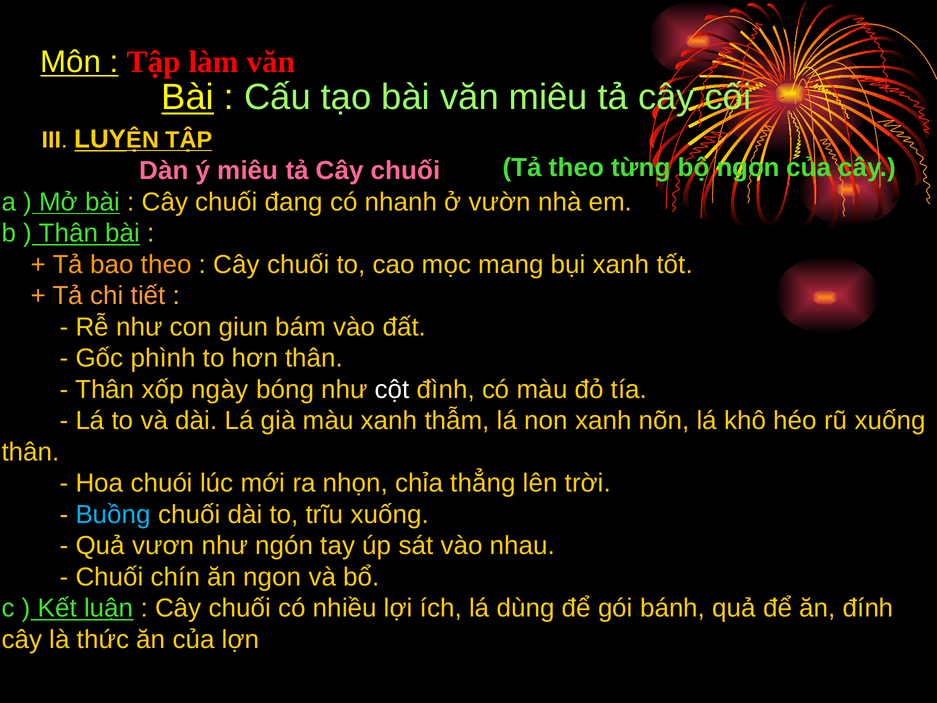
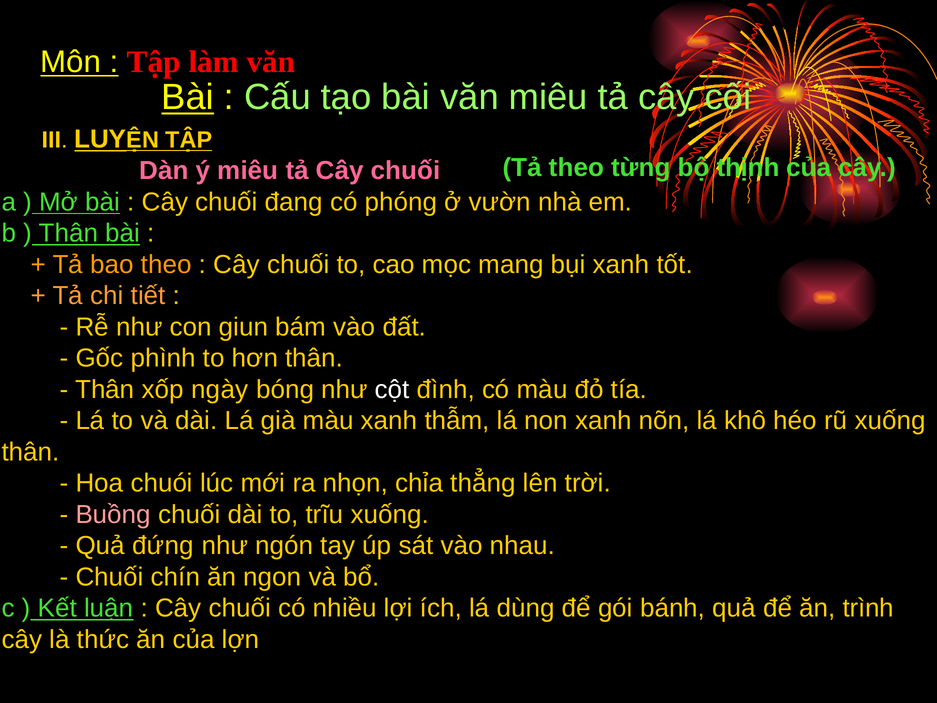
bộ ngon: ngon -> thịnh (748, 168)
nhanh: nhanh -> phóng (401, 202)
Buồng colour: light blue -> pink (113, 514)
vươn: vươn -> đứng (163, 546)
đính: đính -> trình (868, 608)
